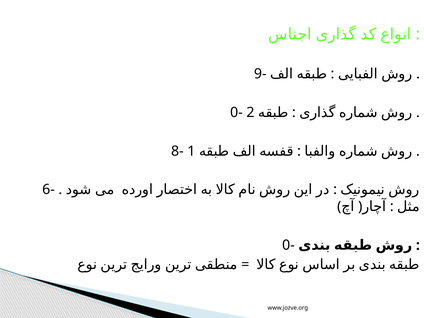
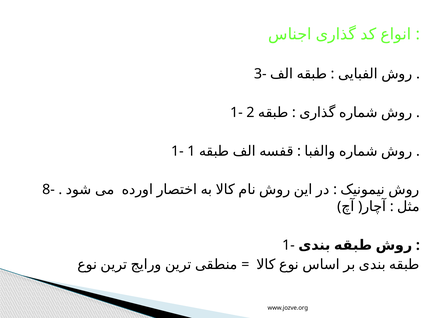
9-: 9- -> 3- (260, 74)
0-: 0- -> 1- (236, 112)
8-: 8- -> 1- (177, 151)
6-: 6- -> 8- (48, 190)
0-: 0- -> 1- (288, 245)
